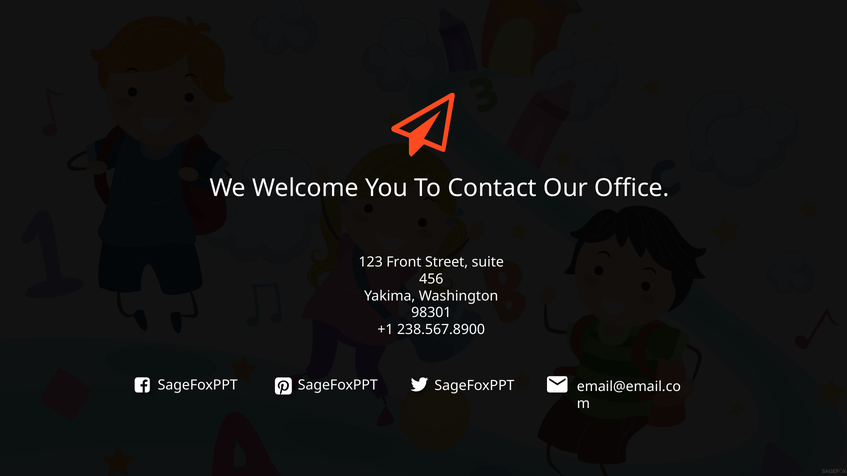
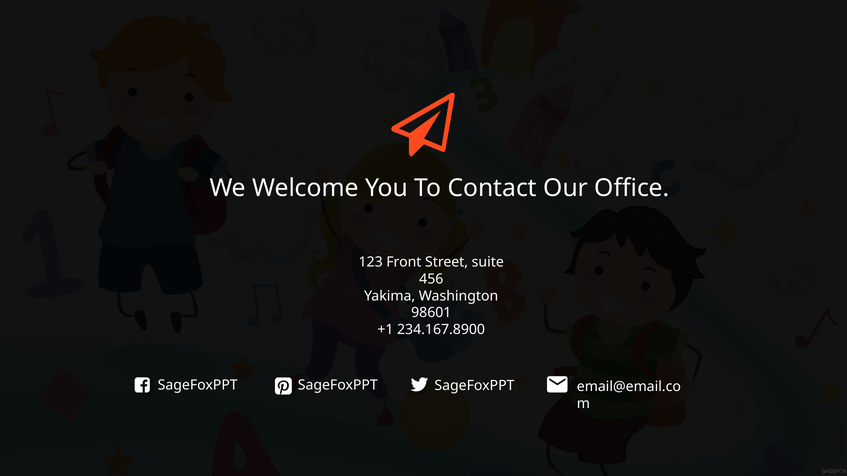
98301: 98301 -> 98601 (431, 313)
238.567.8900: 238.567.8900 -> 234.167.8900 (441, 330)
